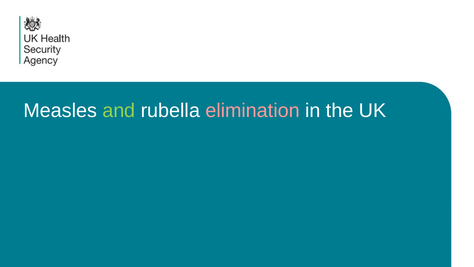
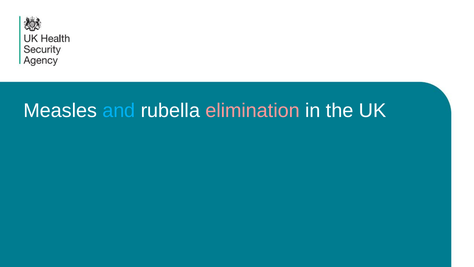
and colour: light green -> light blue (119, 111)
